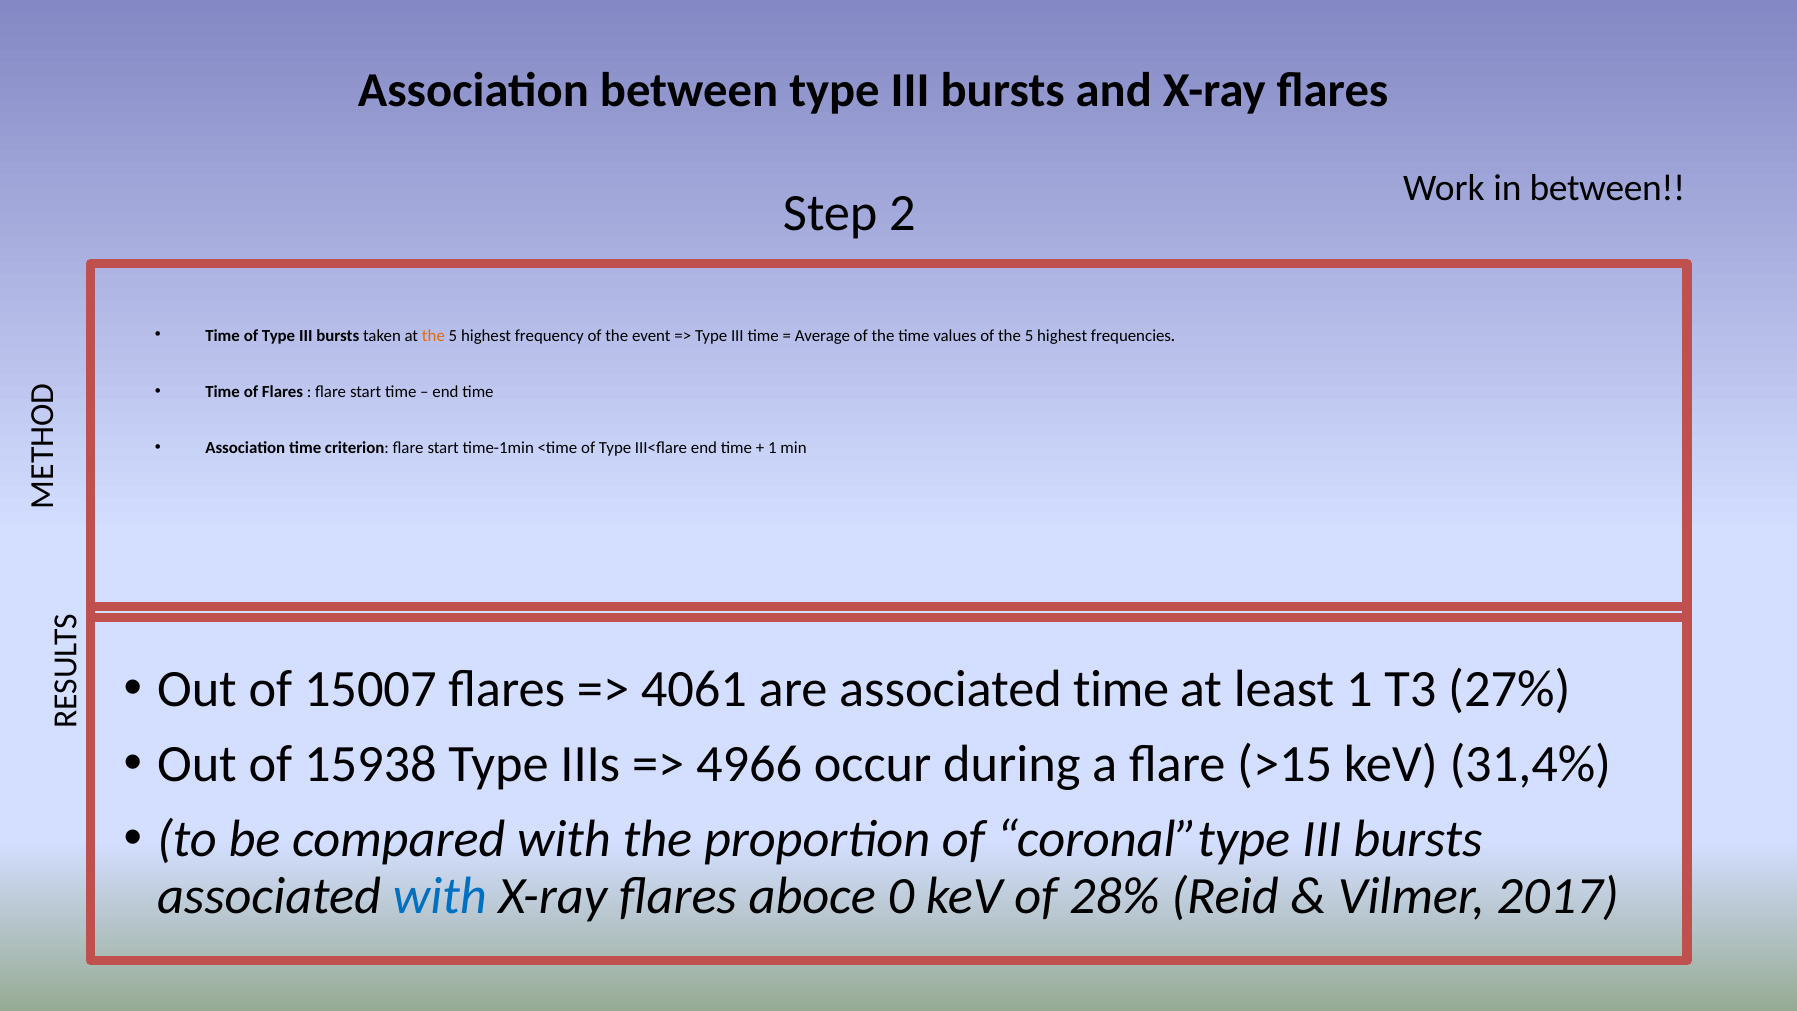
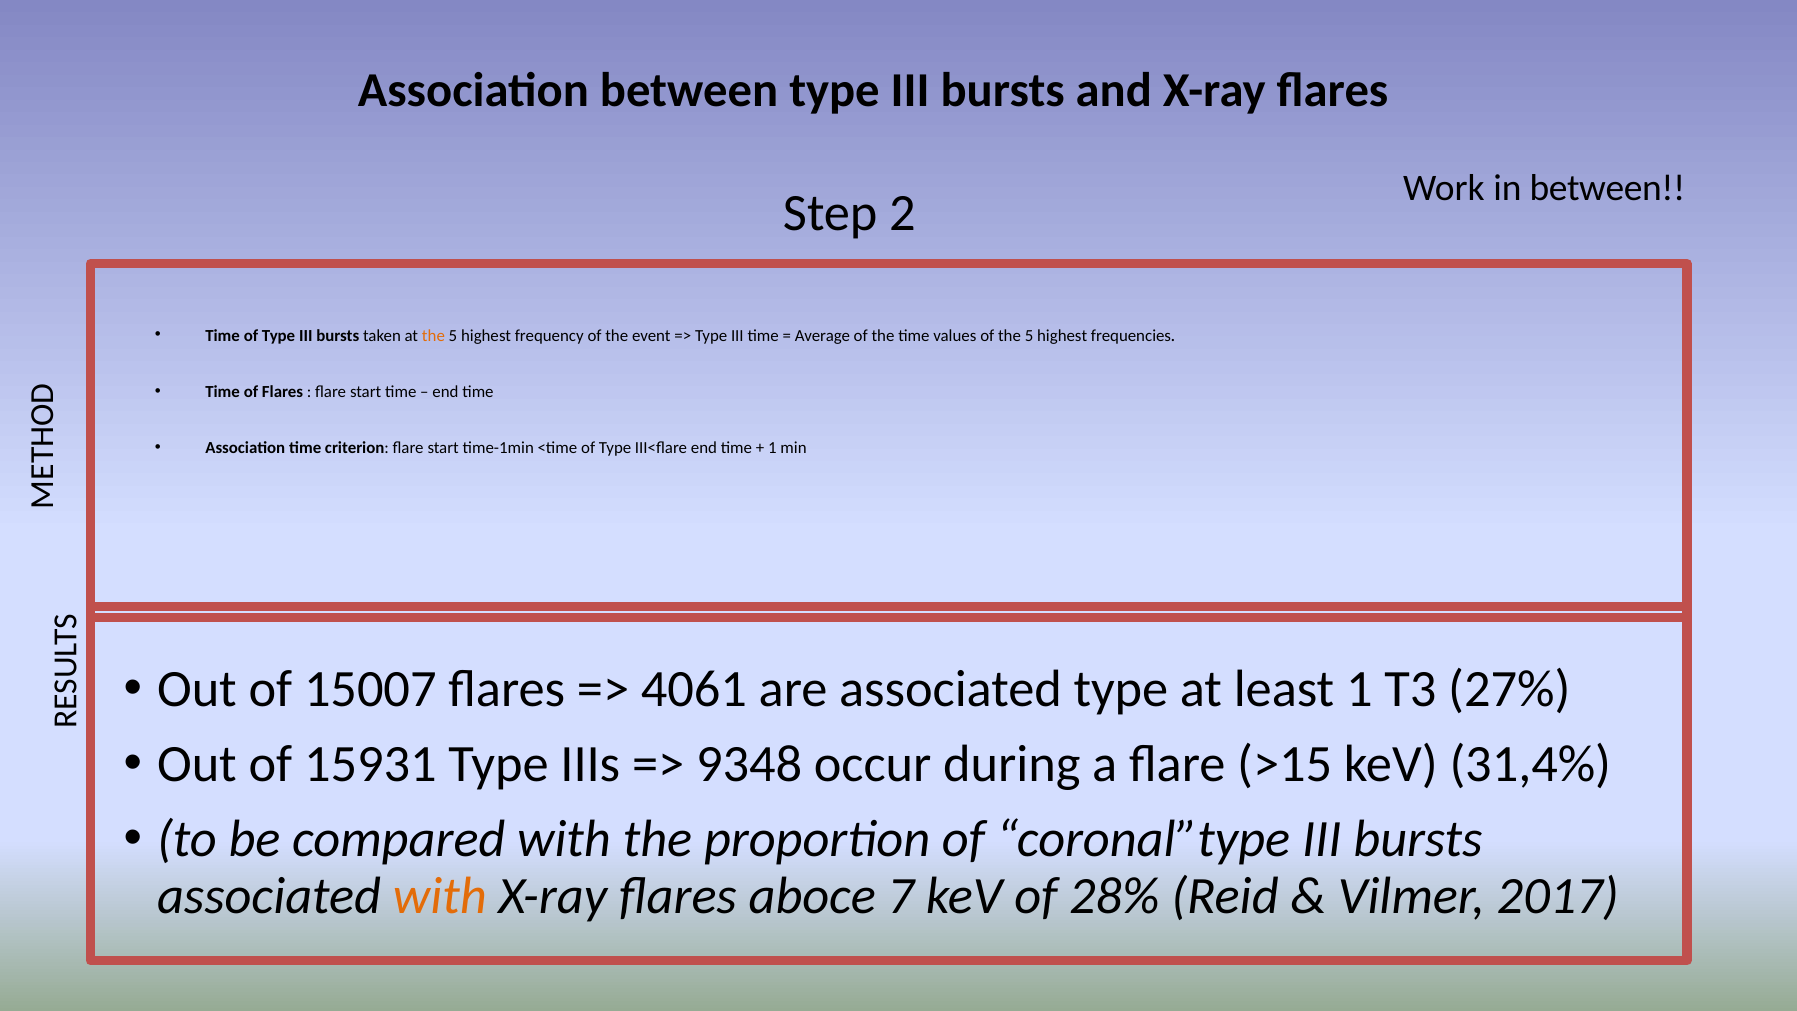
associated time: time -> type (1121, 689)
15938: 15938 -> 15931 (370, 764)
4966: 4966 -> 9348 (749, 764)
with colour: blue -> orange (440, 896)
0: 0 -> 7 (901, 896)
